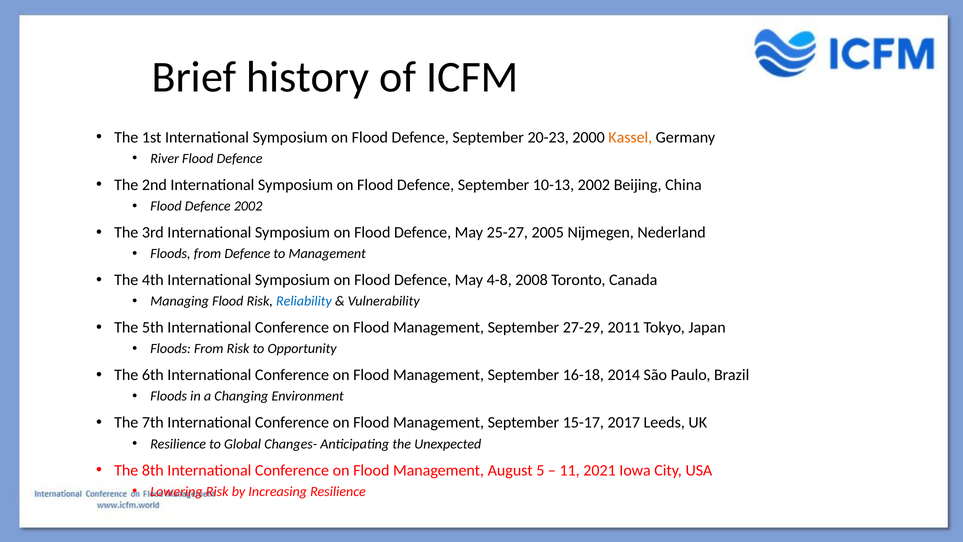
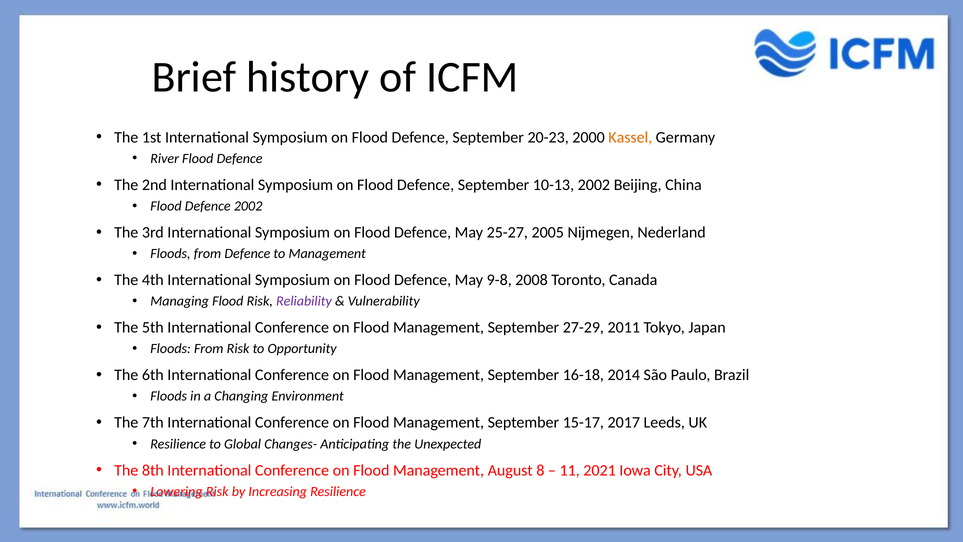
4-8: 4-8 -> 9-8 (499, 280)
Reliability colour: blue -> purple (304, 301)
5: 5 -> 8 (540, 470)
